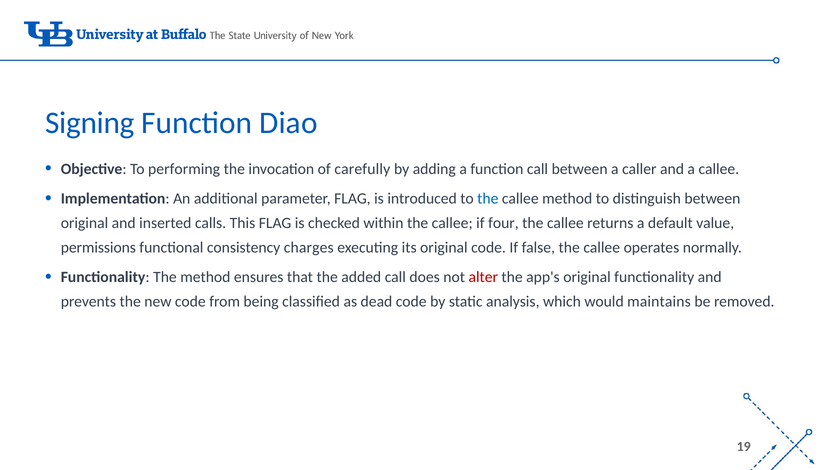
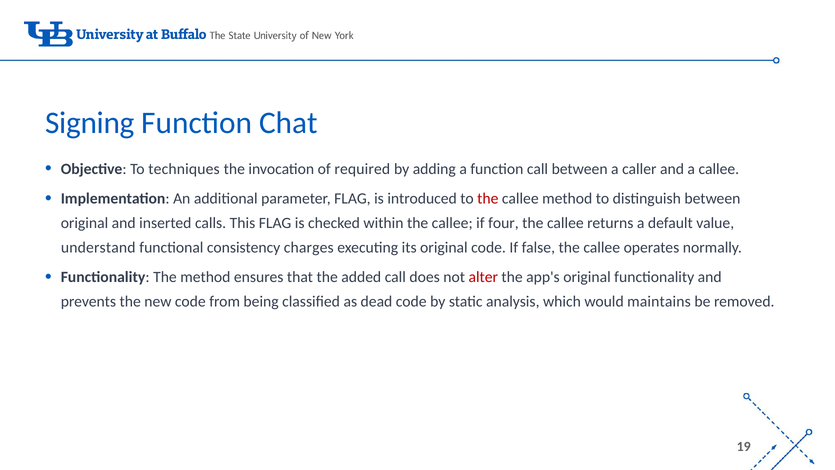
Diao: Diao -> Chat (289, 123)
performing: performing -> techniques (184, 169)
carefully: carefully -> required (362, 169)
the colour: blue -> red (488, 199)
permissions: permissions -> understand (98, 247)
